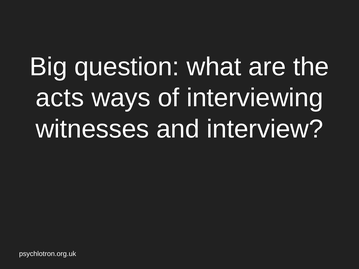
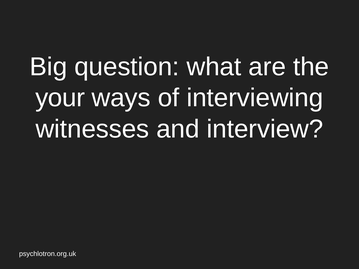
acts: acts -> your (60, 98)
